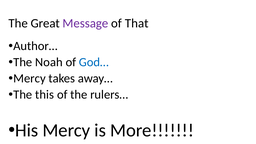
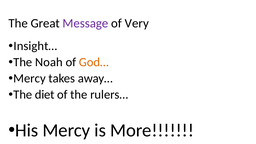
That: That -> Very (137, 23)
Author…: Author… -> Insight… (35, 46)
God… colour: blue -> orange (94, 62)
this: this -> diet (45, 95)
